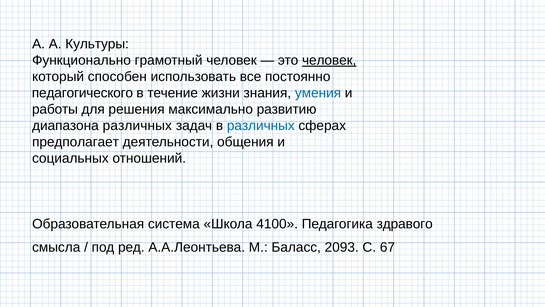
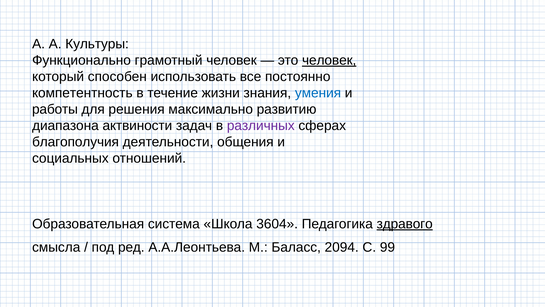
педагогического: педагогического -> компетентность (82, 93)
диапазона различных: различных -> актвиности (137, 126)
различных colour: blue -> purple (261, 126)
предполагает: предполагает -> благополучия (76, 142)
4100: 4100 -> 3604 (277, 224)
здравого underline: none -> present (405, 224)
2093: 2093 -> 2094 (342, 247)
67: 67 -> 99 (387, 247)
